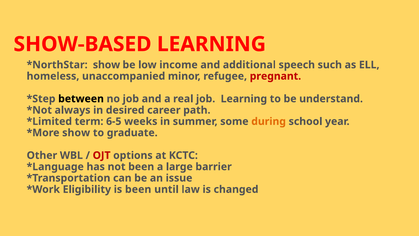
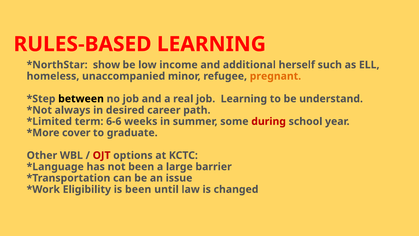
SHOW-BASED: SHOW-BASED -> RULES-BASED (83, 44)
speech: speech -> herself (297, 65)
pregnant colour: red -> orange (275, 76)
6-5: 6-5 -> 6-6 (114, 121)
during colour: orange -> red (269, 121)
show: show -> cover (76, 133)
